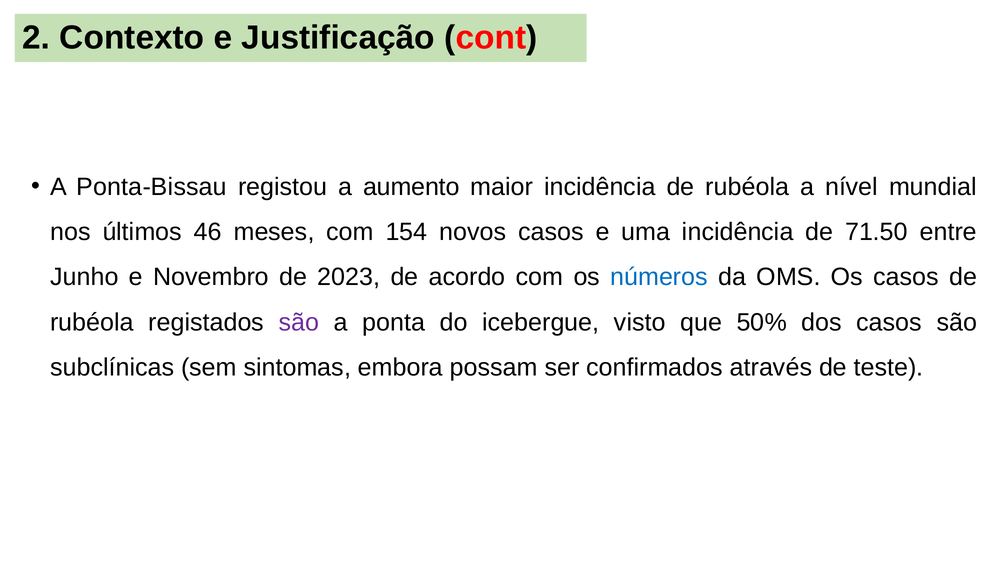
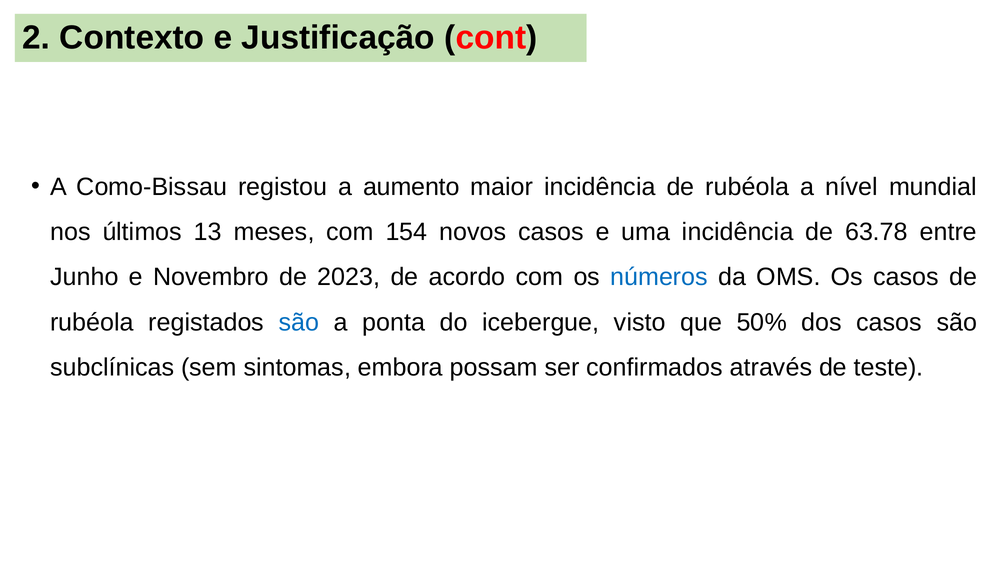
Ponta-Bissau: Ponta-Bissau -> Como-Bissau (152, 187)
46: 46 -> 13 (208, 232)
71.50: 71.50 -> 63.78 (876, 232)
são colour: purple -> blue (299, 322)
